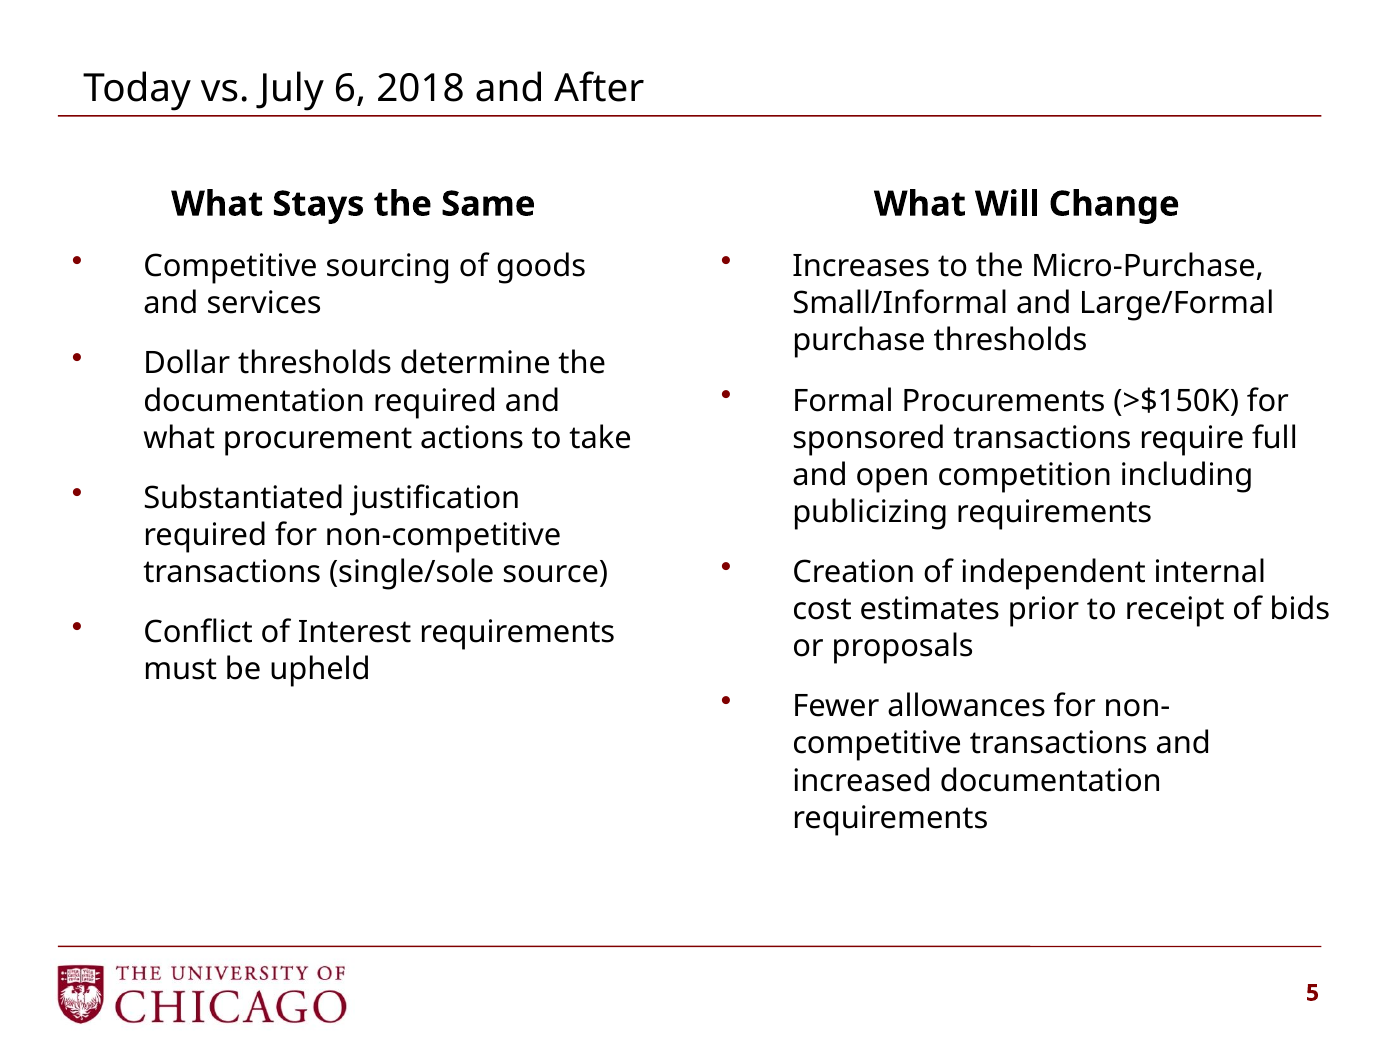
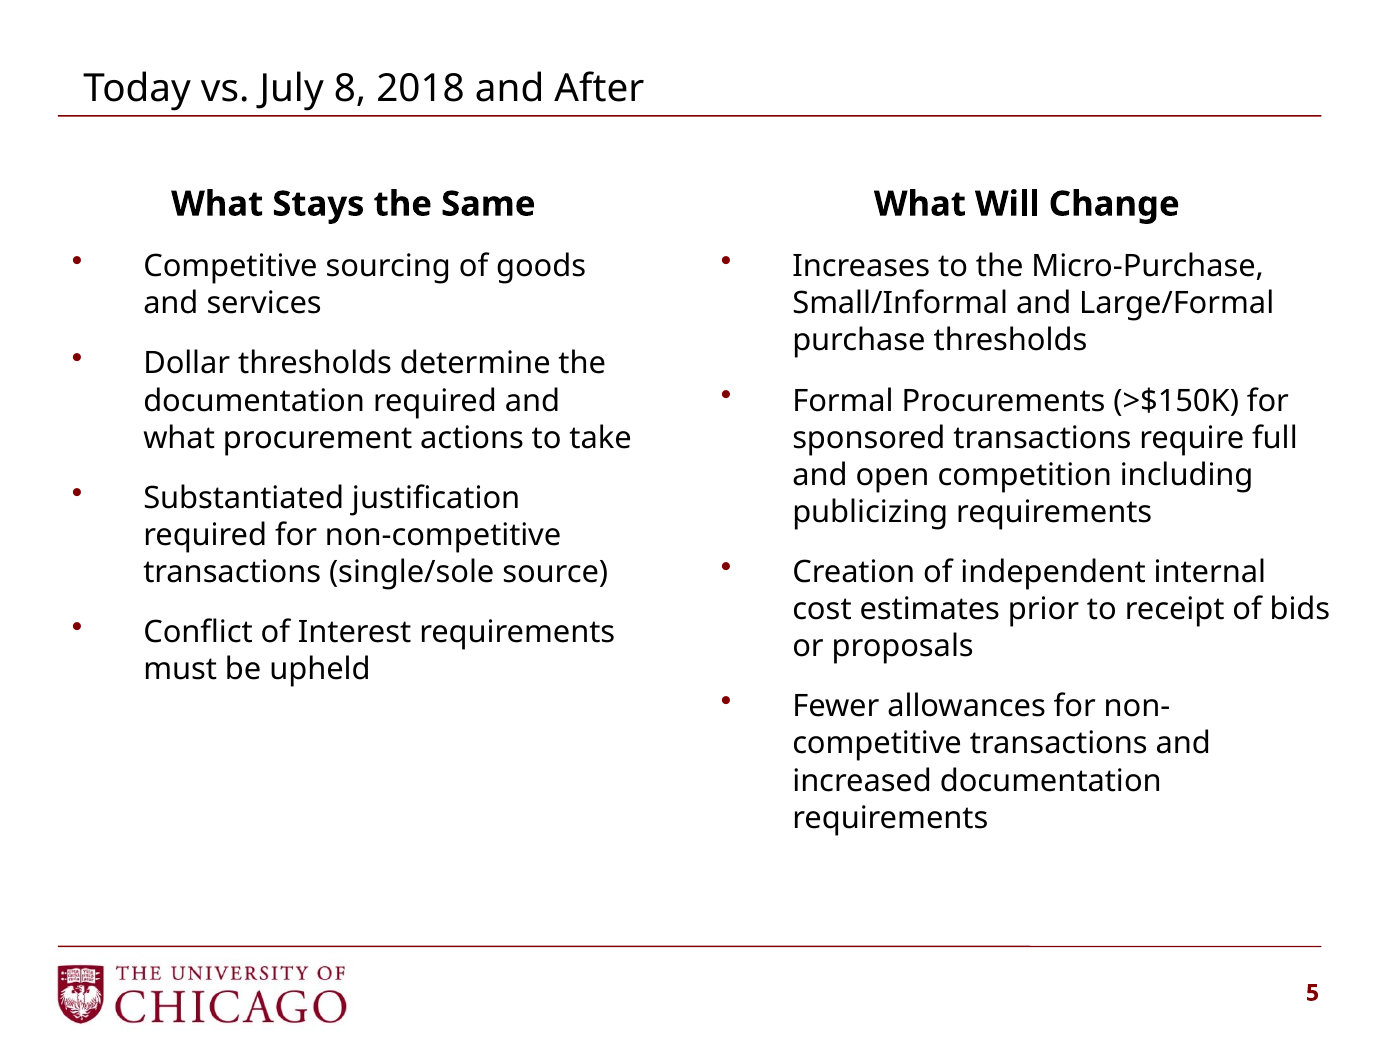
6: 6 -> 8 (350, 88)
